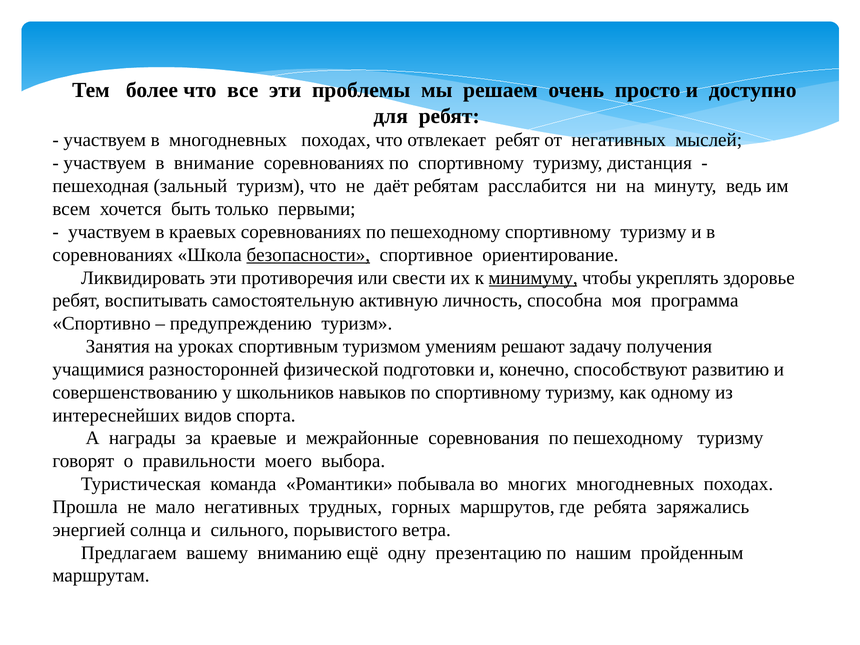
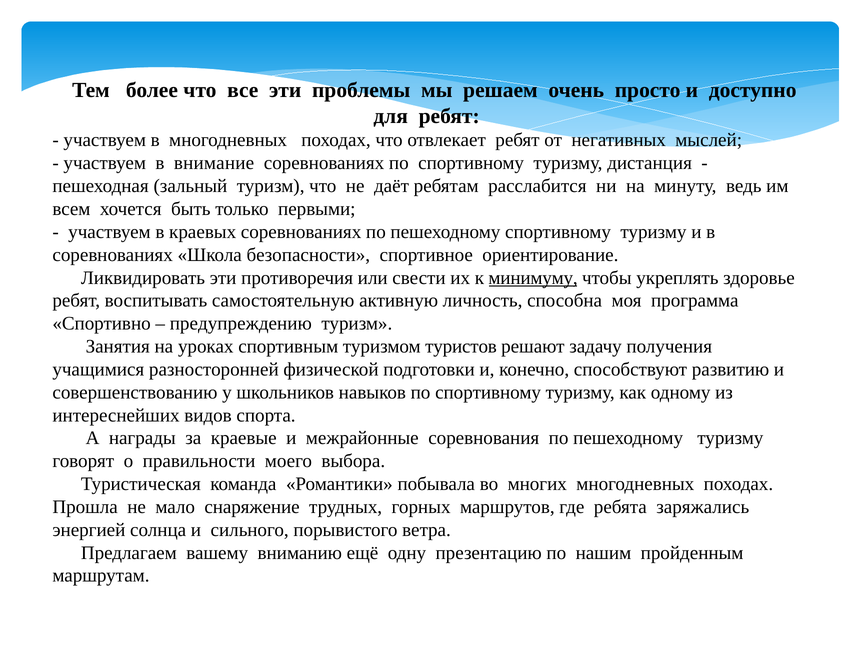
безопасности underline: present -> none (308, 255)
умениям: умениям -> туристов (461, 346)
мало негативных: негативных -> снаряжение (252, 507)
